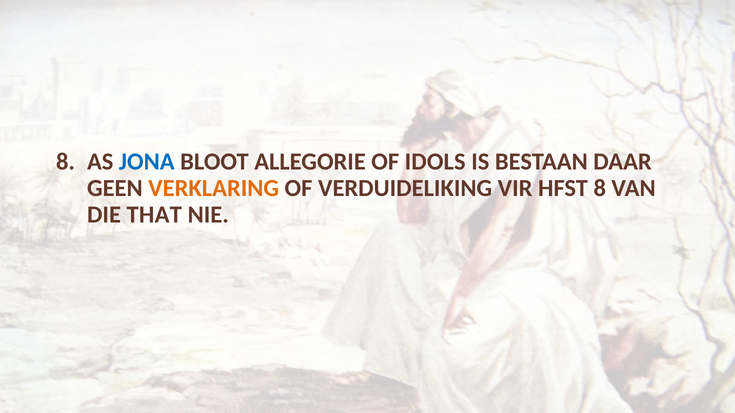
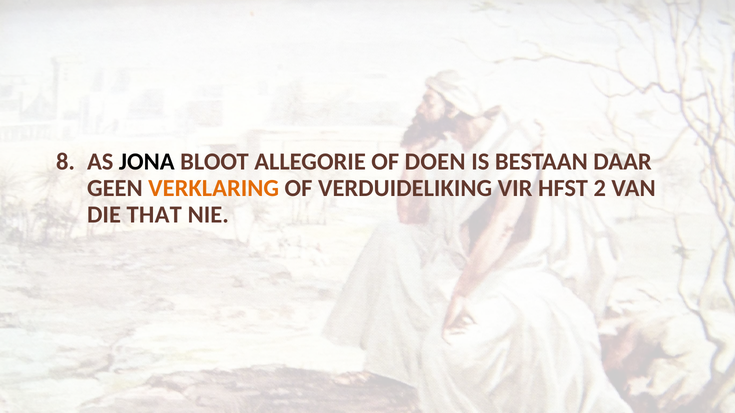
JONA colour: blue -> black (147, 162)
IDOLS: IDOLS -> DOEN (435, 162)
HFST 8: 8 -> 2 (600, 188)
